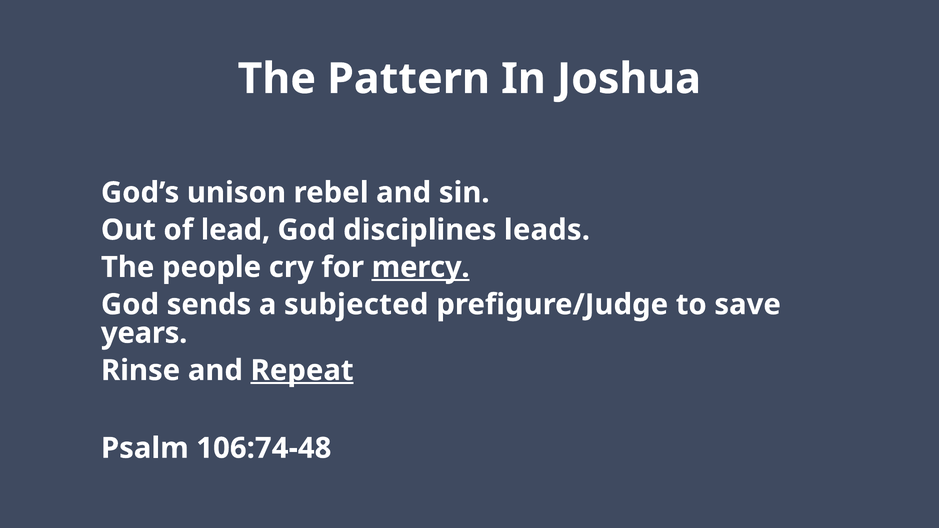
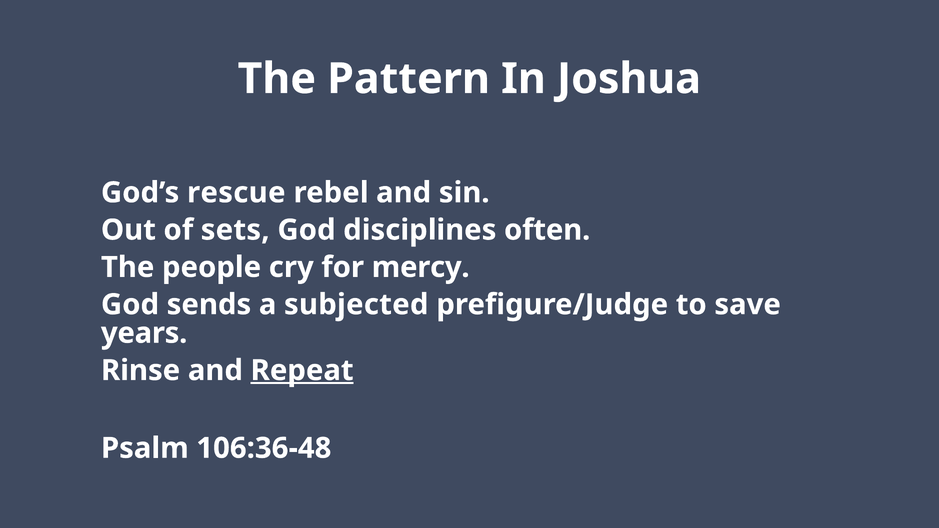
unison: unison -> rescue (236, 193)
lead: lead -> sets (235, 230)
leads: leads -> often (547, 230)
mercy underline: present -> none (421, 267)
106:74-48: 106:74-48 -> 106:36-48 (264, 448)
